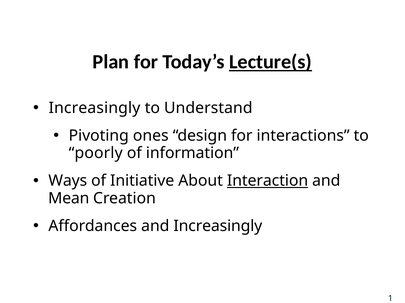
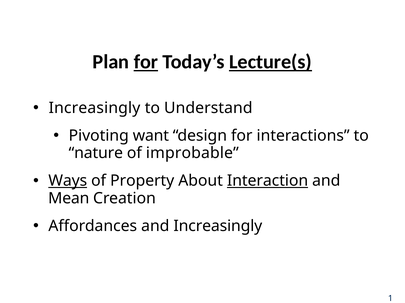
for underline: none -> present (146, 62)
ones: ones -> want (151, 136)
poorly: poorly -> nature (96, 153)
information: information -> improbable (192, 153)
Ways underline: none -> present (68, 181)
Initiative: Initiative -> Property (142, 181)
